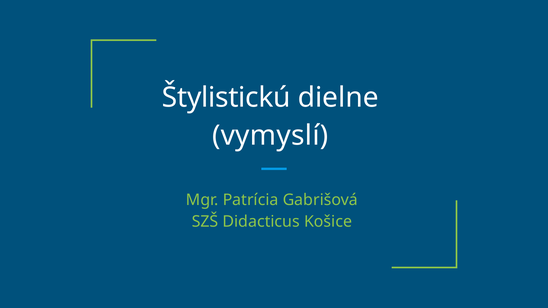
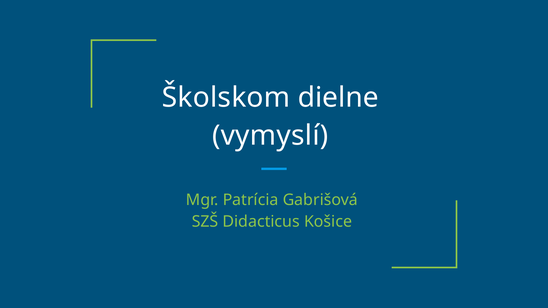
Štylistickú: Štylistickú -> Školskom (226, 97)
